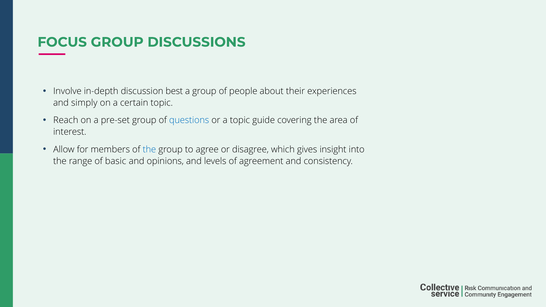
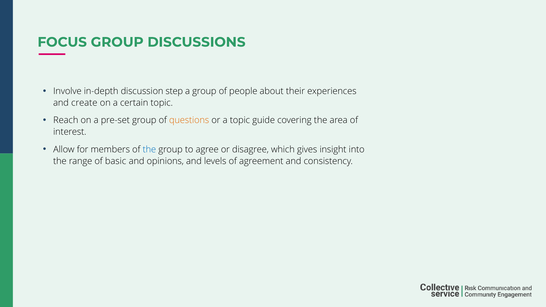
best: best -> step (174, 91)
simply: simply -> create (84, 103)
questions colour: blue -> orange (189, 120)
